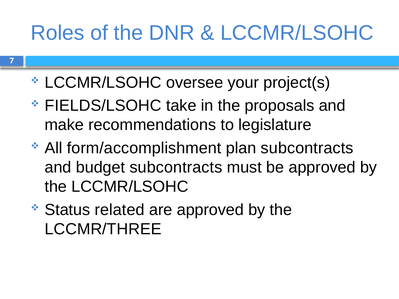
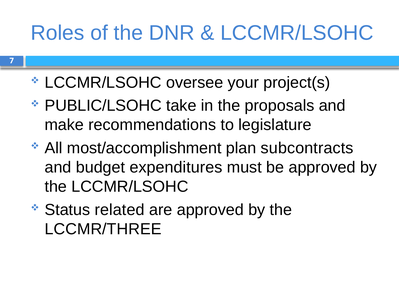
FIELDS/LSOHC: FIELDS/LSOHC -> PUBLIC/LSOHC (103, 106)
form/accomplishment: form/accomplishment -> most/accomplishment (144, 148)
budget subcontracts: subcontracts -> expenditures (176, 167)
